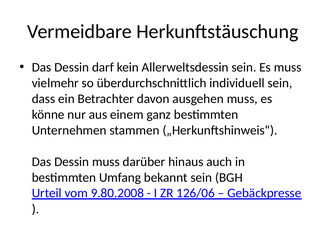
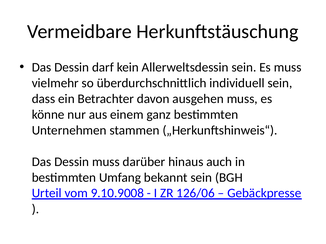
9.80.2008: 9.80.2008 -> 9.10.9008 (117, 194)
